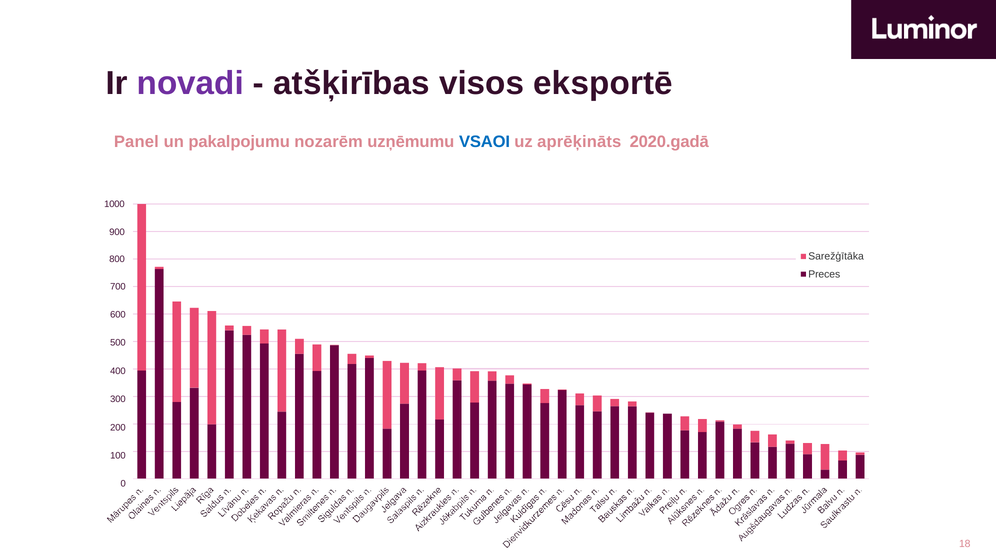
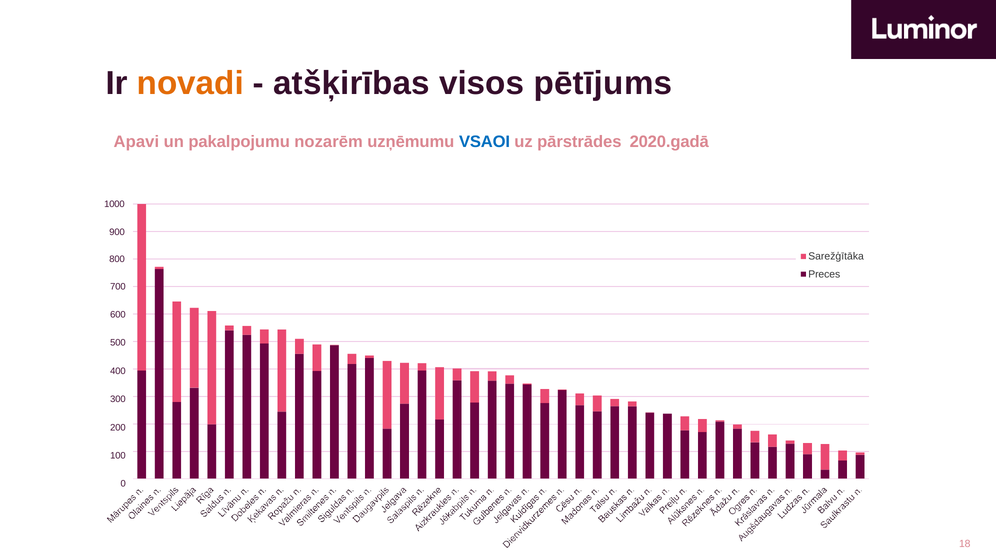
novadi colour: purple -> orange (190, 83)
eksportē: eksportē -> pētījums (603, 83)
Panel: Panel -> Apavi (136, 142)
aprēķināts: aprēķināts -> pārstrādes (579, 142)
